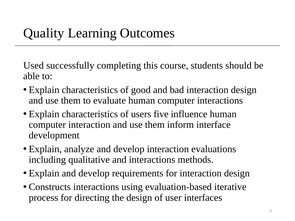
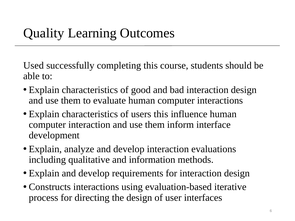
users five: five -> this (161, 114)
and interactions: interactions -> information (152, 160)
